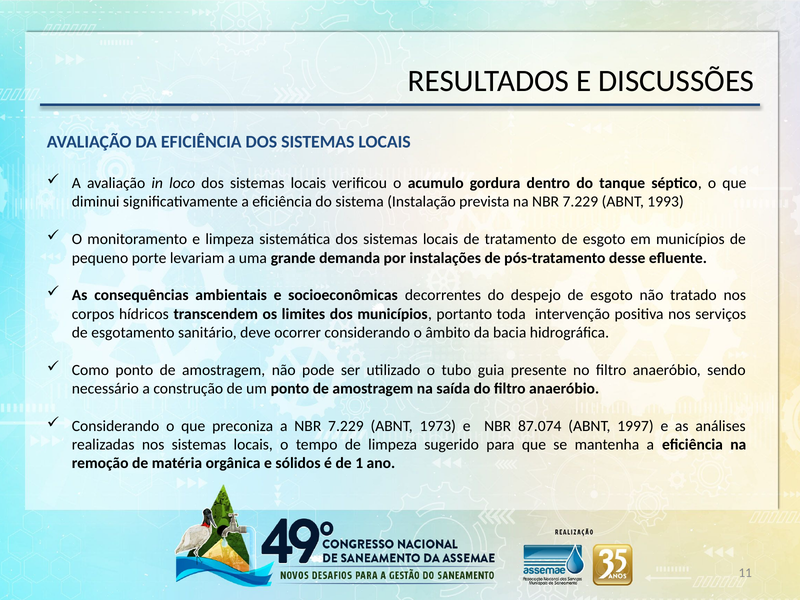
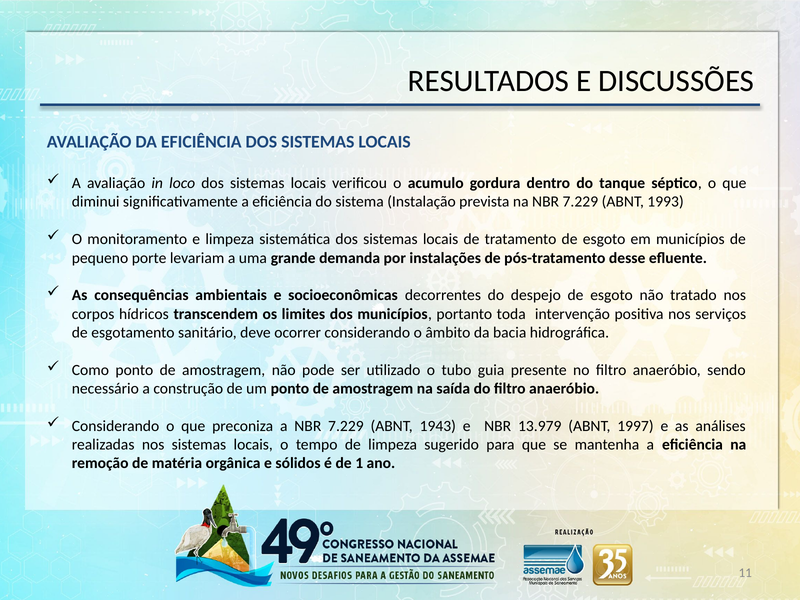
1973: 1973 -> 1943 (438, 426)
87.074: 87.074 -> 13.979 (540, 426)
